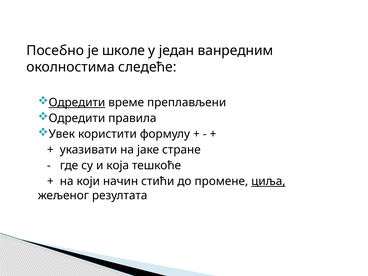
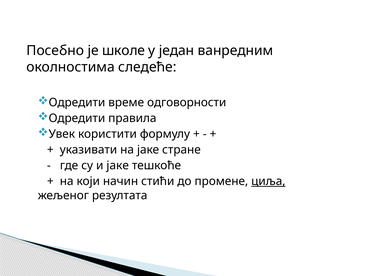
Одредити underline: present -> none (77, 103)
преплављени: преплављени -> одговорности (187, 103)
и која: која -> јаке (118, 166)
